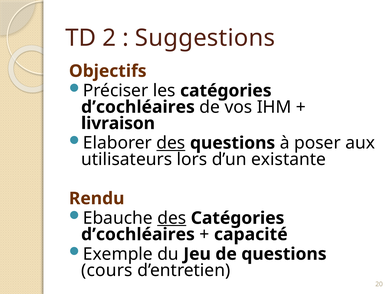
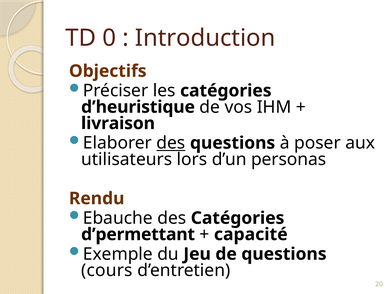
2: 2 -> 0 (109, 38)
Suggestions: Suggestions -> Introduction (205, 38)
d’cochléaires: d’cochléaires -> d’heuristique (138, 107)
existante: existante -> personas (289, 159)
des underline: present -> none (172, 218)
d’cochléaires: d’cochléaires -> d’permettant (138, 234)
